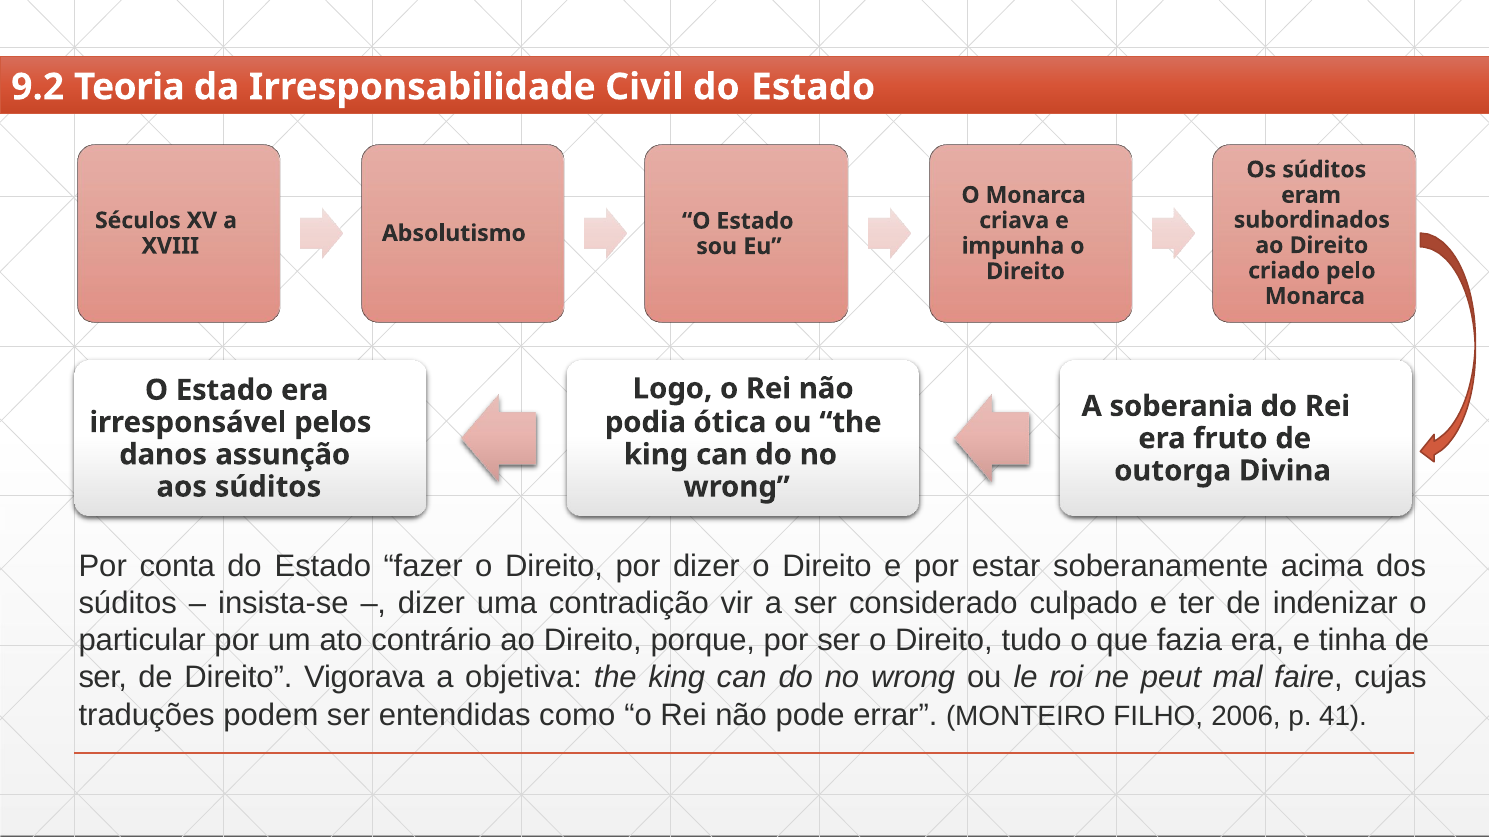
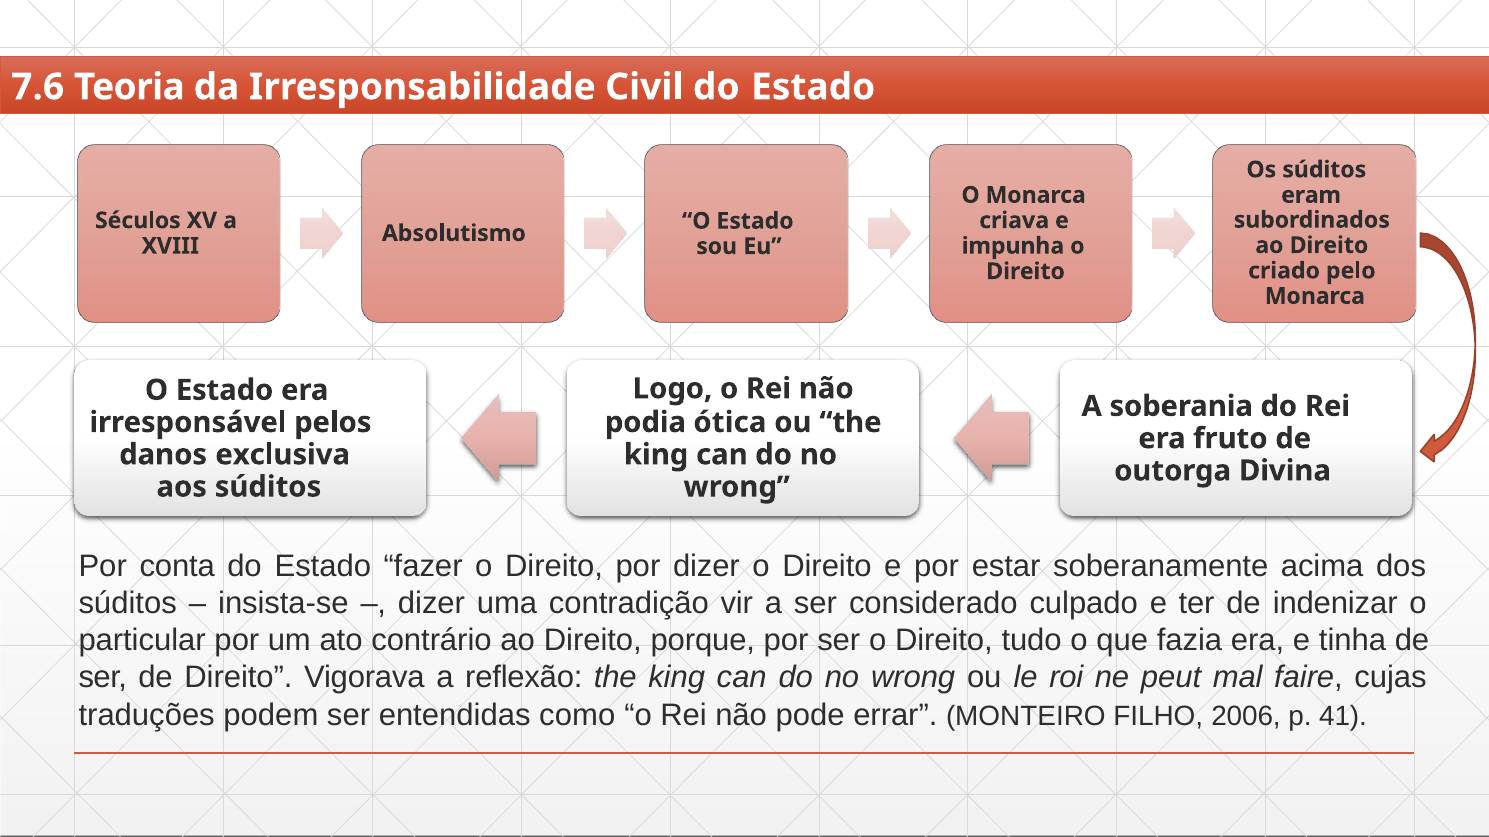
9.2: 9.2 -> 7.6 (38, 87)
assunção: assunção -> exclusiva (283, 455)
objetiva: objetiva -> reflexão (524, 678)
